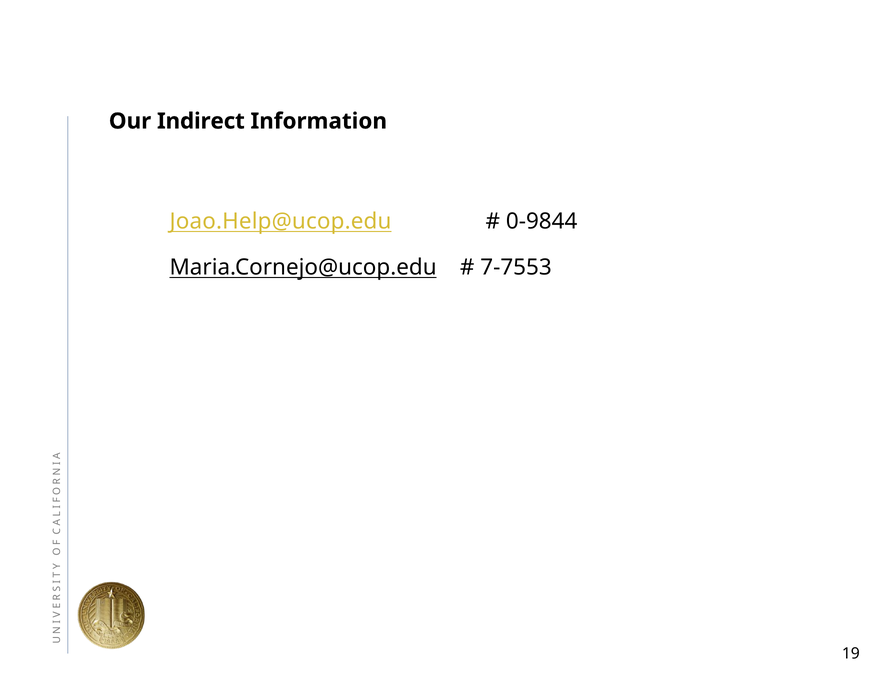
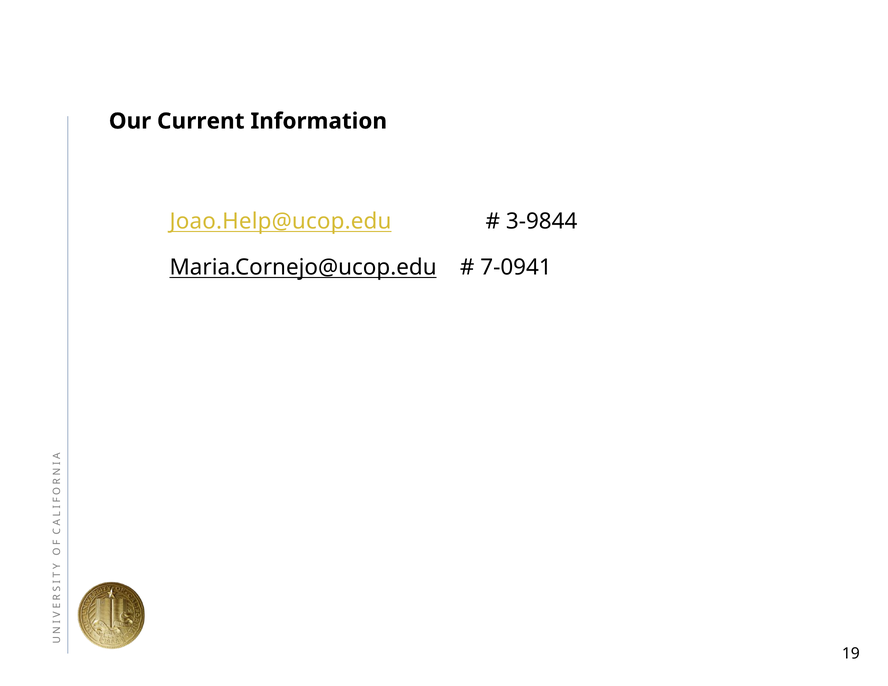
Indirect: Indirect -> Current (201, 121)
0-9844: 0-9844 -> 3-9844 (542, 221)
7-7553: 7-7553 -> 7-0941 (516, 267)
